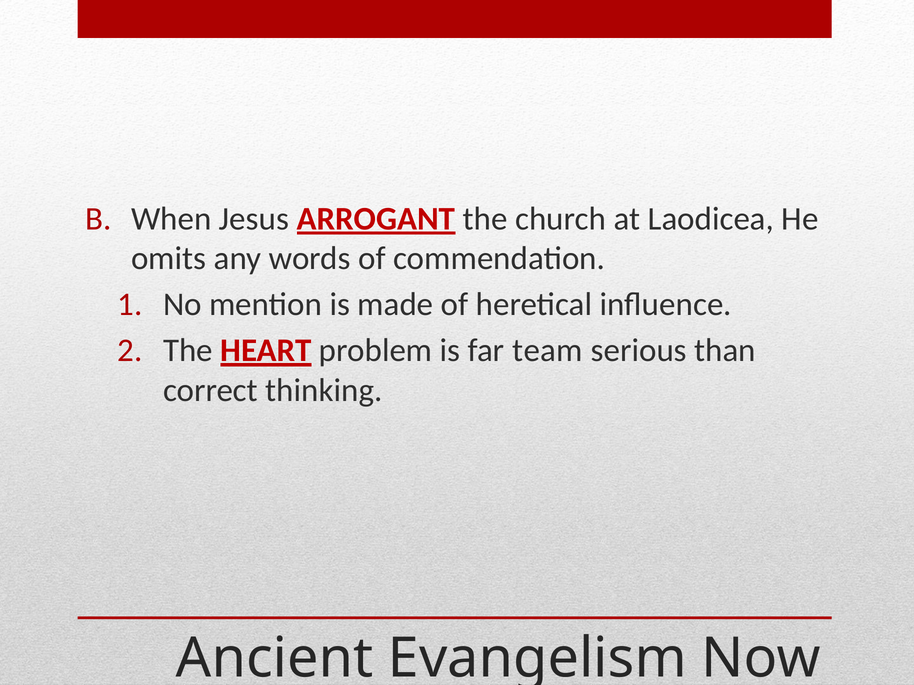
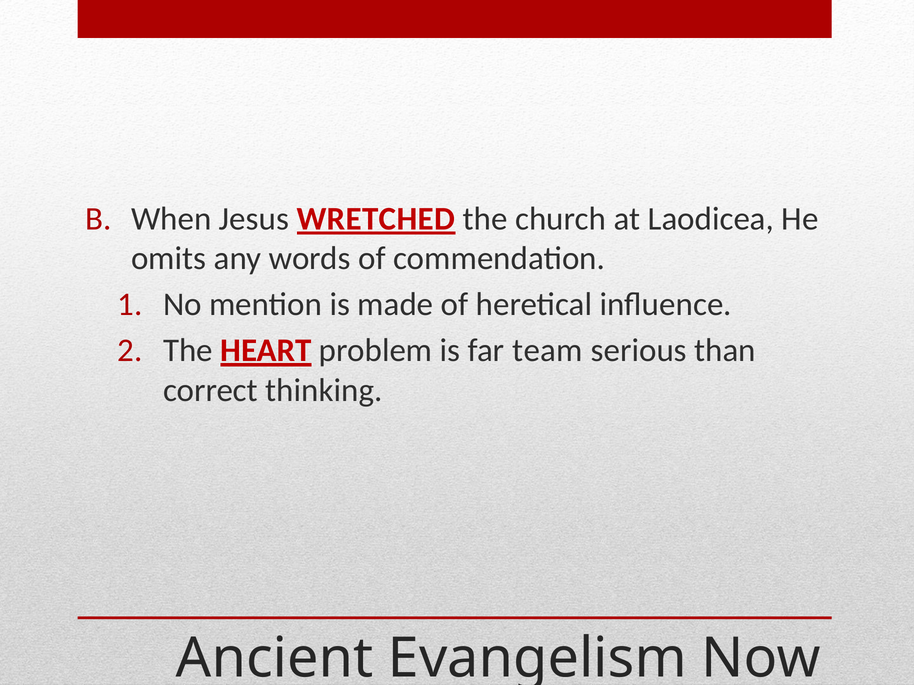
ARROGANT: ARROGANT -> WRETCHED (376, 219)
